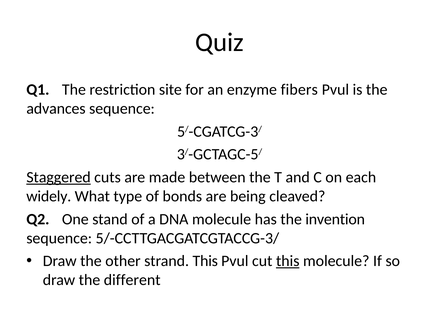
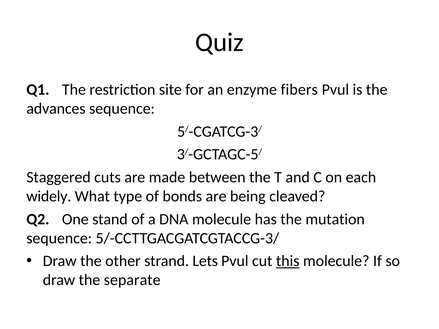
Staggered underline: present -> none (59, 177)
invention: invention -> mutation (335, 219)
strand This: This -> Lets (205, 261)
different: different -> separate (132, 280)
